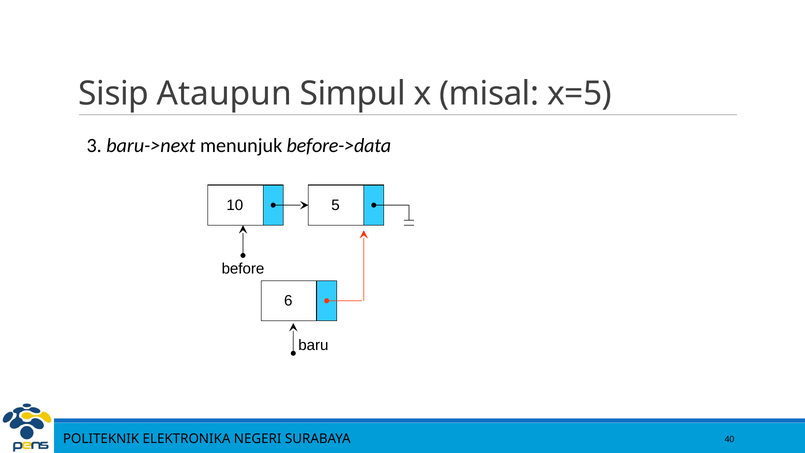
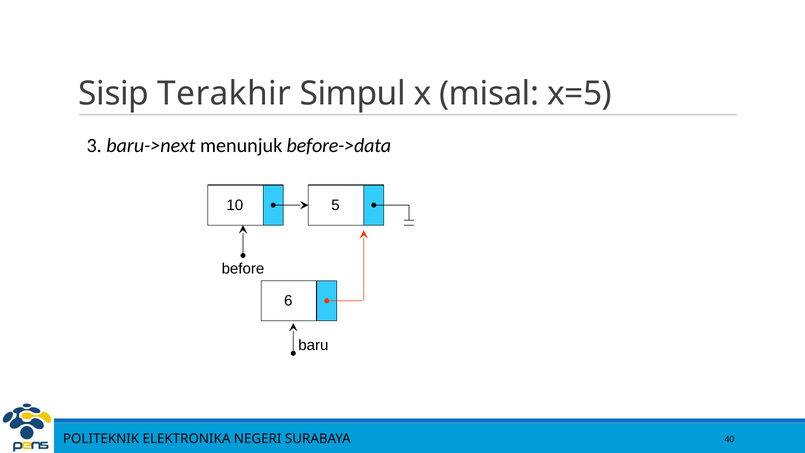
Ataupun: Ataupun -> Terakhir (224, 94)
